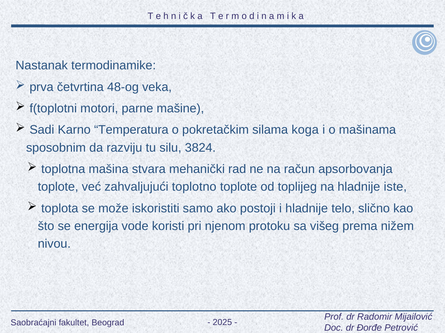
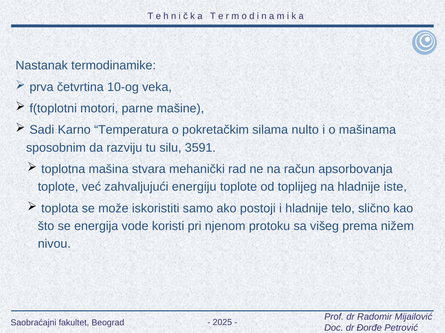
48-og: 48-og -> 10-og (123, 87)
koga: koga -> nulto (305, 130)
3824: 3824 -> 3591 (200, 148)
toplotno: toplotno -> energiju (194, 187)
